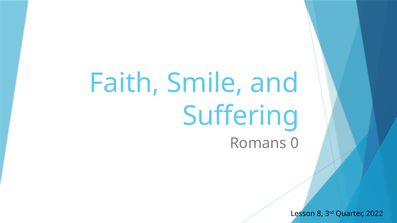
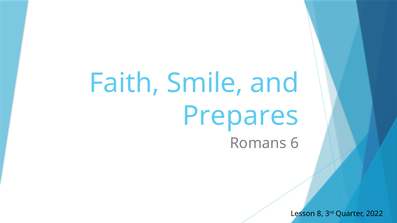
Suffering: Suffering -> Prepares (240, 116)
0: 0 -> 6 (295, 143)
